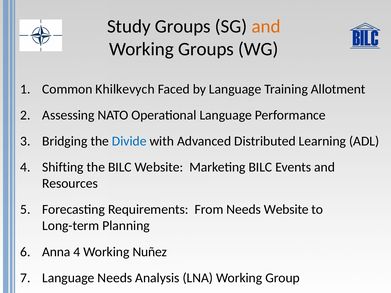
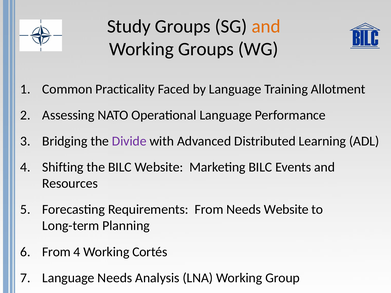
Khilkevych: Khilkevych -> Practicality (125, 89)
Divide colour: blue -> purple (129, 141)
Anna: Anna -> From (56, 252)
Nuñez: Nuñez -> Cortés (150, 252)
